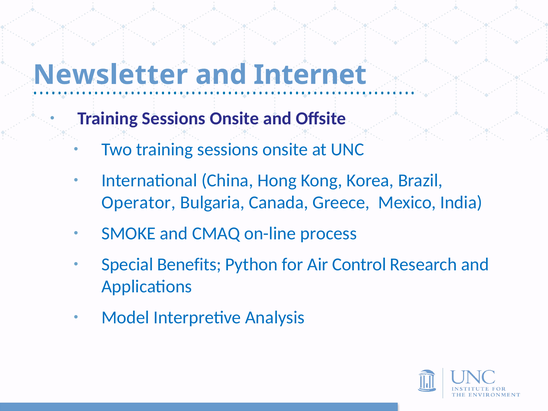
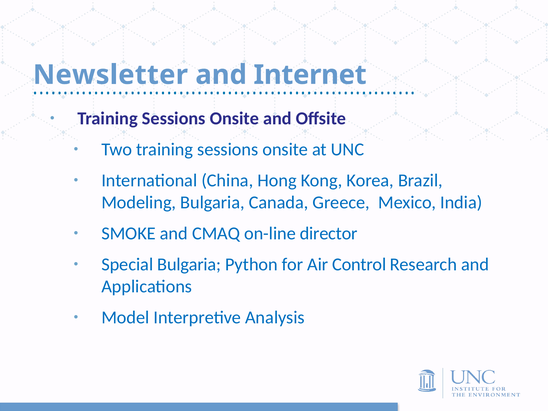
Operator: Operator -> Modeling (139, 203)
process: process -> director (329, 234)
Special Benefits: Benefits -> Bulgaria (189, 265)
